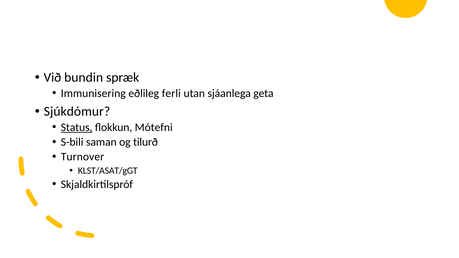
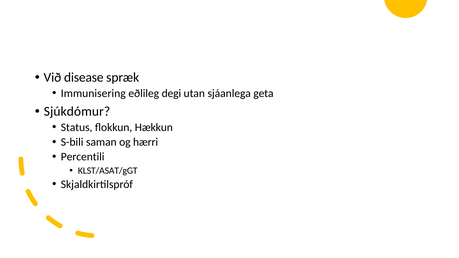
bundin: bundin -> disease (84, 78)
ferli: ferli -> degi (171, 93)
Status underline: present -> none (77, 127)
Mótefni: Mótefni -> Hækkun (154, 127)
tilurð: tilurð -> hærri (146, 142)
Turnover: Turnover -> Percentili (83, 157)
